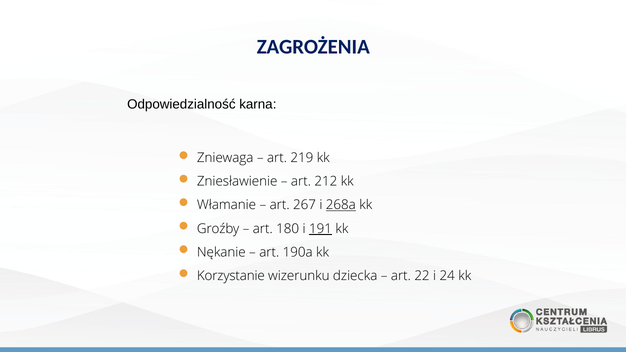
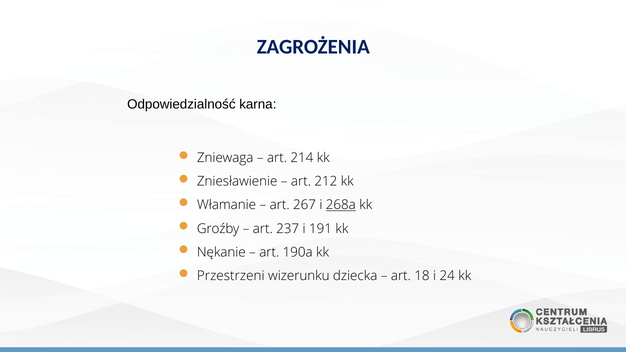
219: 219 -> 214 (302, 158)
180: 180 -> 237 (288, 229)
191 underline: present -> none (320, 229)
Korzystanie: Korzystanie -> Przestrzeni (231, 276)
22: 22 -> 18 (422, 276)
